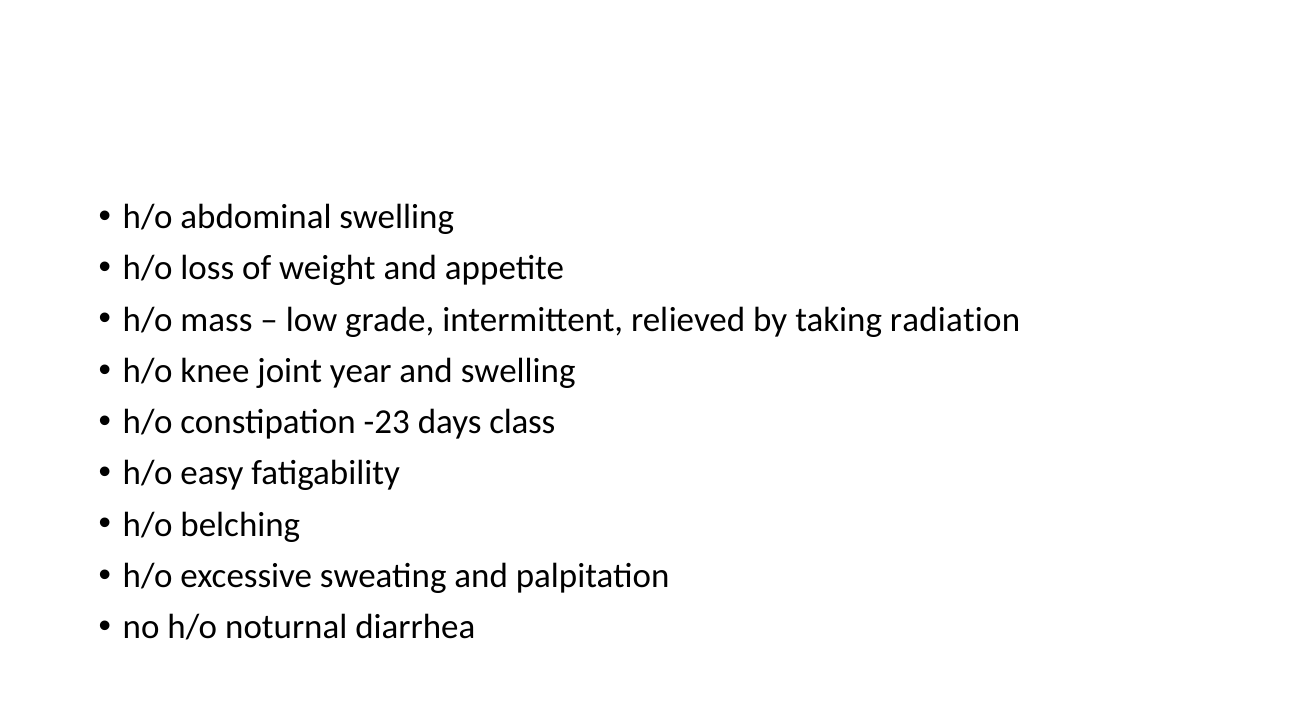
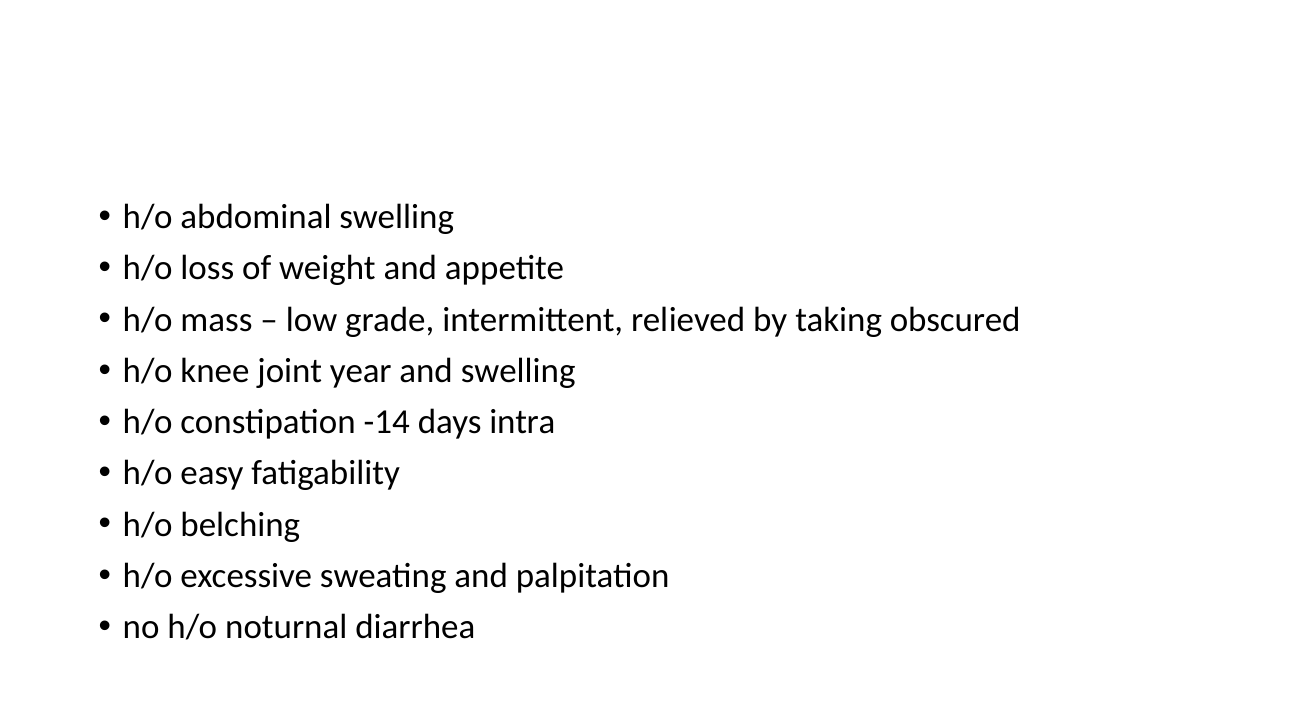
radiation: radiation -> obscured (955, 319)
-23: -23 -> -14 (387, 422)
class: class -> intra (522, 422)
